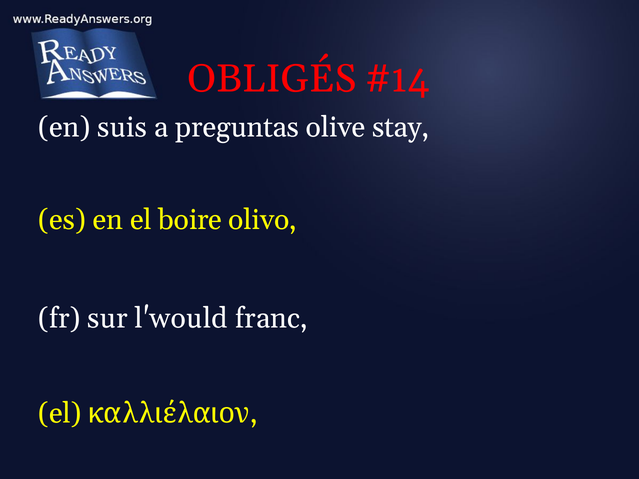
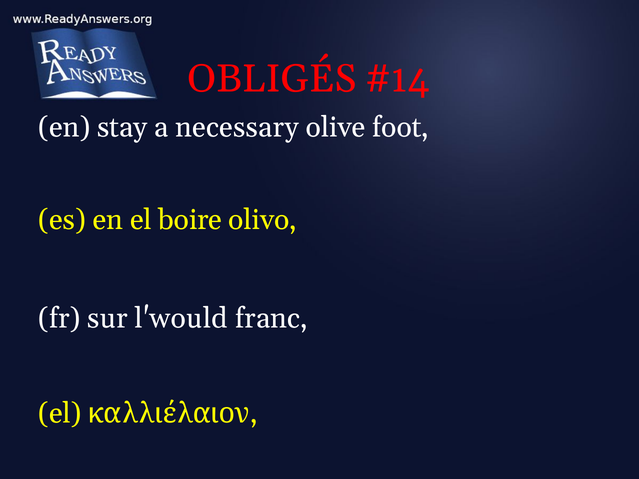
suis: suis -> stay (122, 127)
preguntas: preguntas -> necessary (237, 127)
stay: stay -> foot (401, 127)
